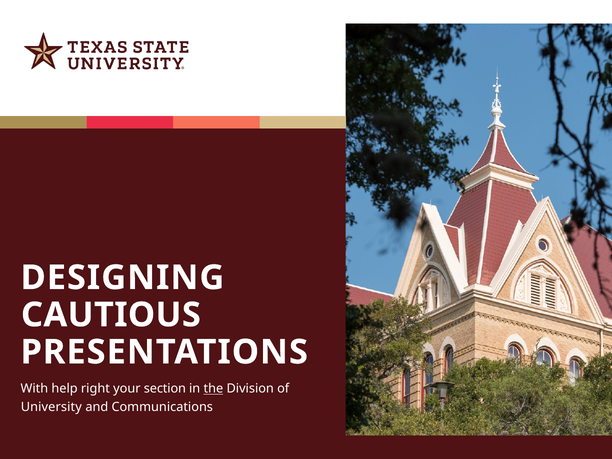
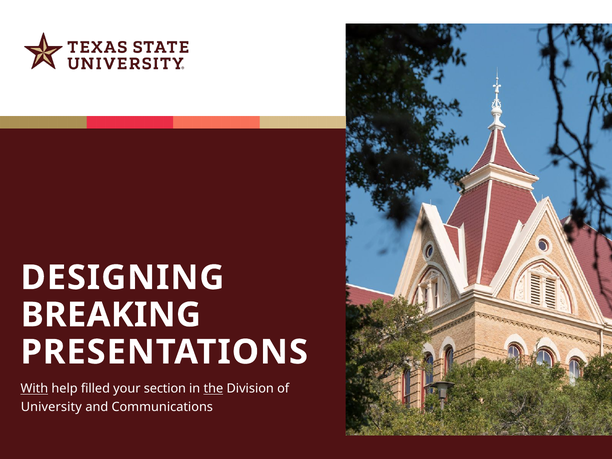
CAUTIOUS: CAUTIOUS -> BREAKING (111, 315)
With underline: none -> present (34, 389)
right: right -> filled (95, 389)
